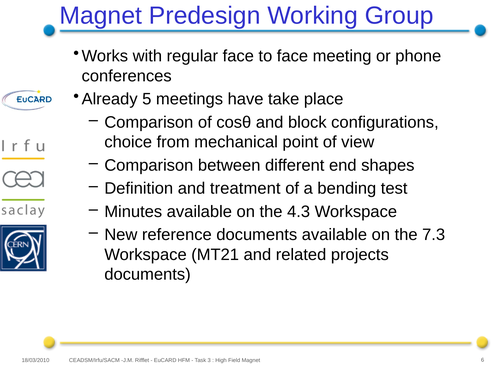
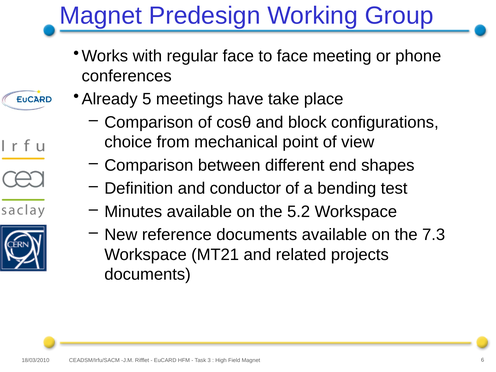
treatment: treatment -> conductor (245, 188)
4.3: 4.3 -> 5.2 (299, 212)
